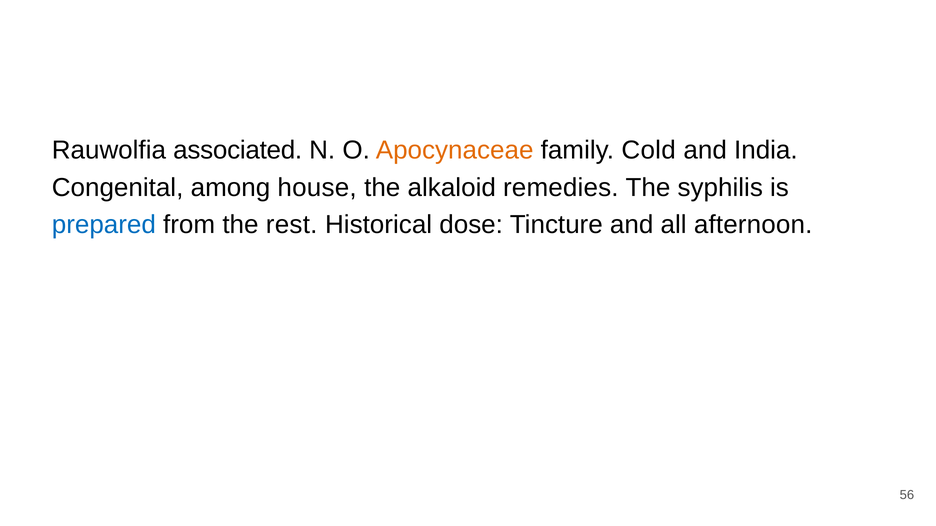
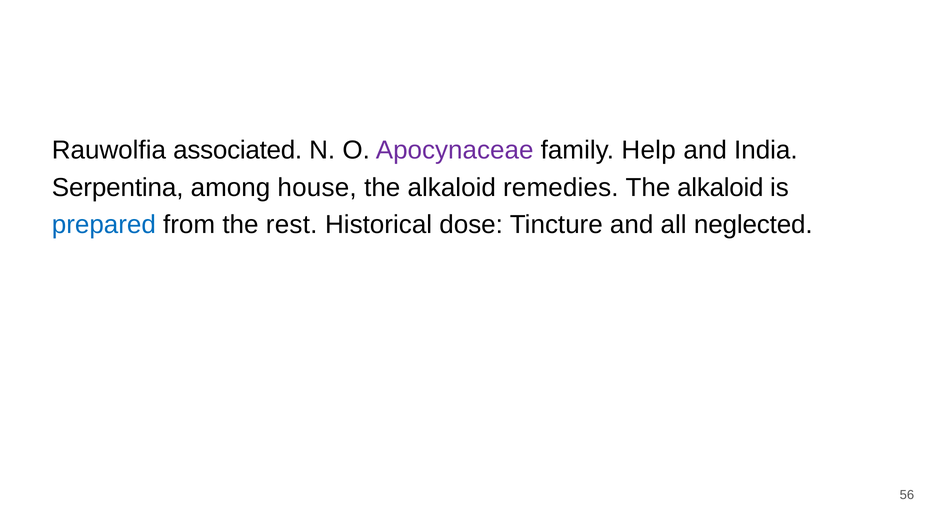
Apocynaceae colour: orange -> purple (455, 150)
Cold: Cold -> Help (649, 150)
Congenital: Congenital -> Serpentina (118, 188)
syphilis: syphilis -> alkaloid (720, 188)
afternoon: afternoon -> neglected (753, 225)
